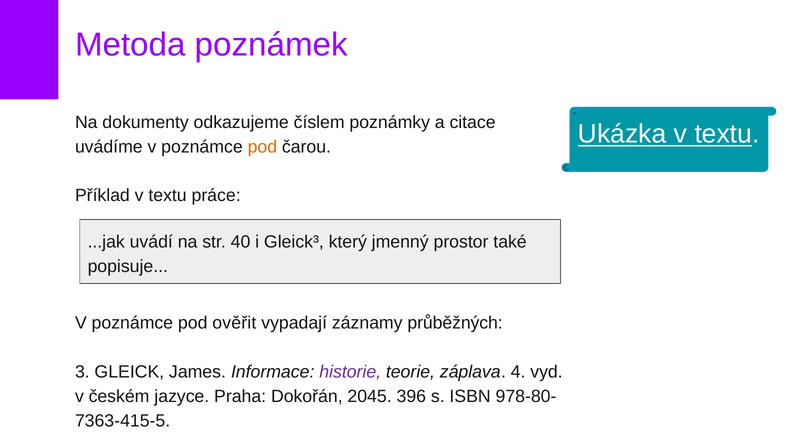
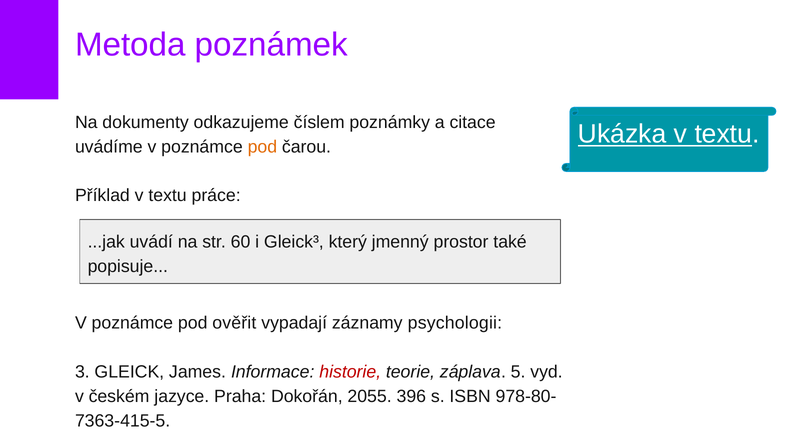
40: 40 -> 60 (241, 242)
průběžných: průběžných -> psychologii (455, 323)
historie colour: purple -> red (350, 372)
4: 4 -> 5 (518, 372)
2045: 2045 -> 2055 (370, 397)
